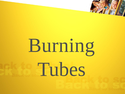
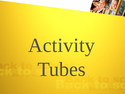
Burning: Burning -> Activity (61, 45)
